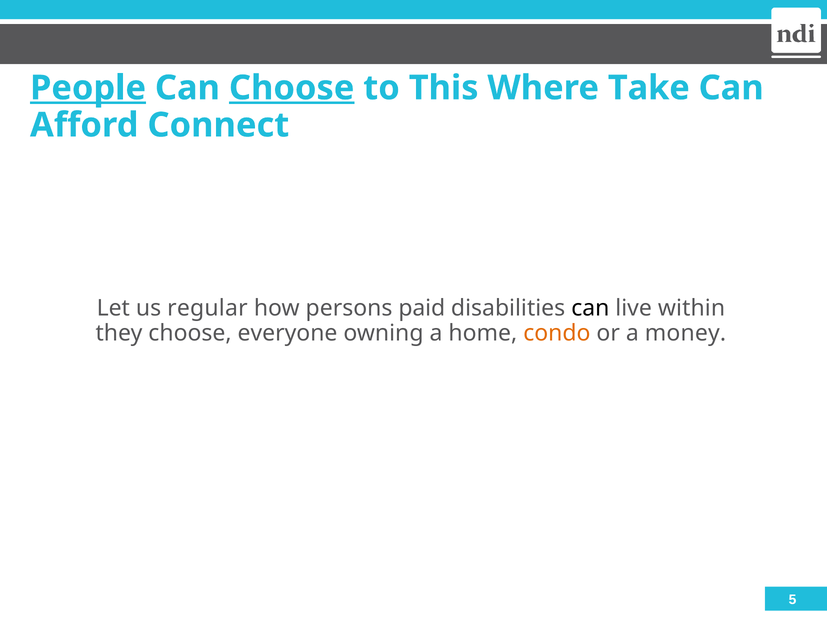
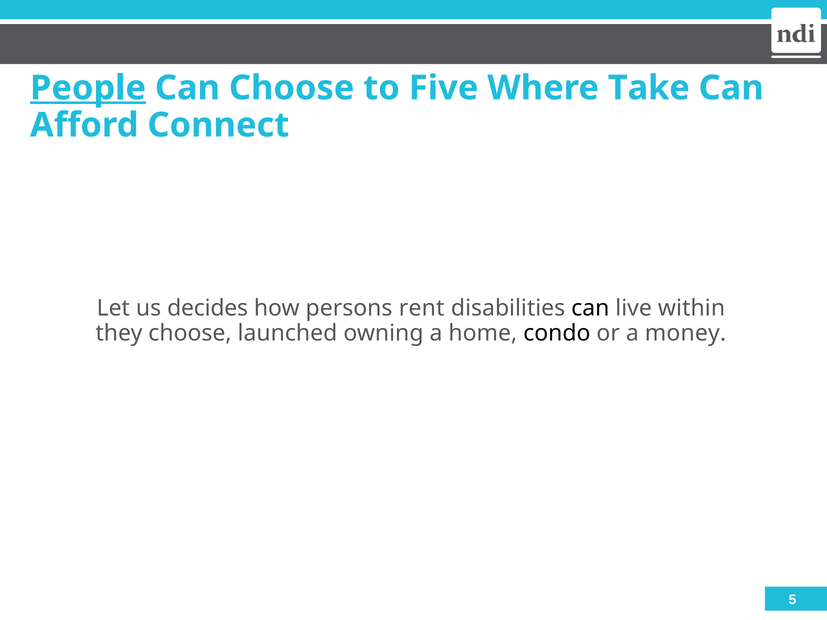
Choose underline: present -> none (292, 88)
This: This -> Five (444, 88)
regular: regular -> decides (208, 309)
paid: paid -> rent (422, 309)
everyone: everyone -> launched (287, 333)
condo colour: orange -> black (557, 333)
